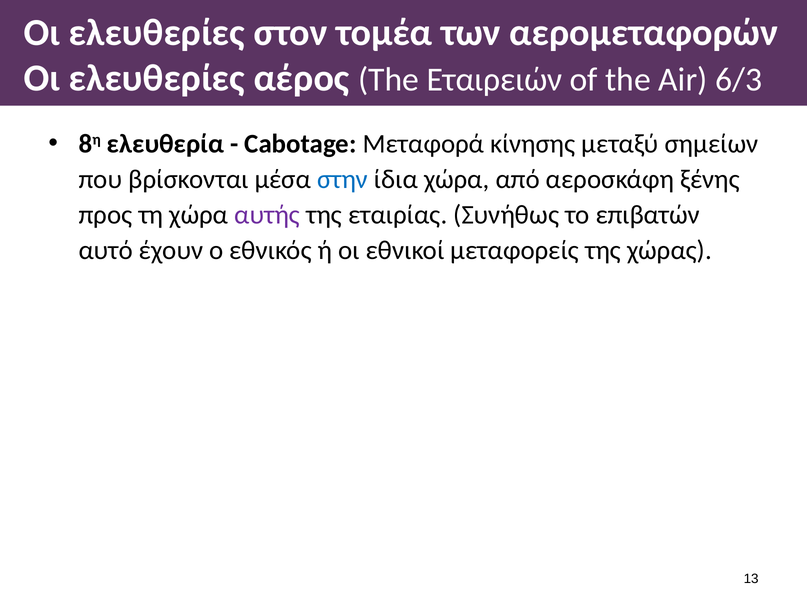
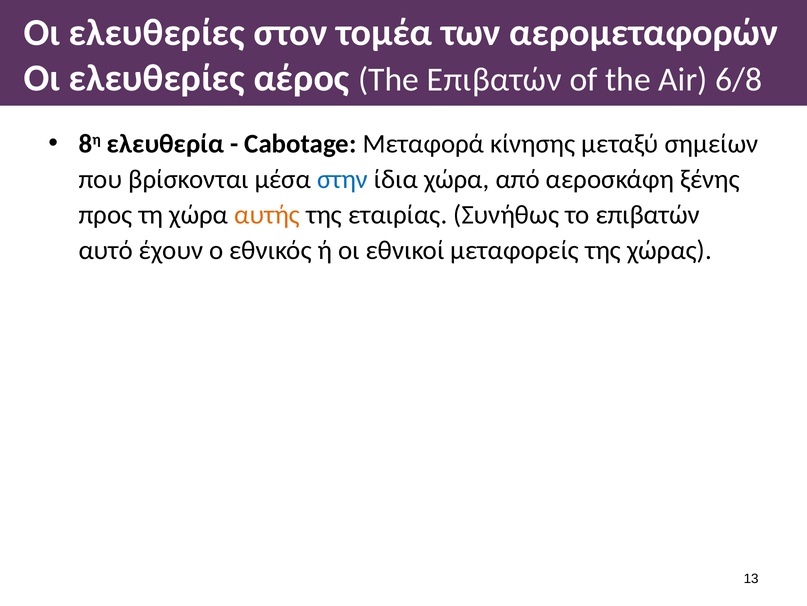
The Εταιρειών: Εταιρειών -> Επιβατών (494, 80)
6/3: 6/3 -> 6/8 (739, 80)
αυτής colour: purple -> orange (267, 215)
